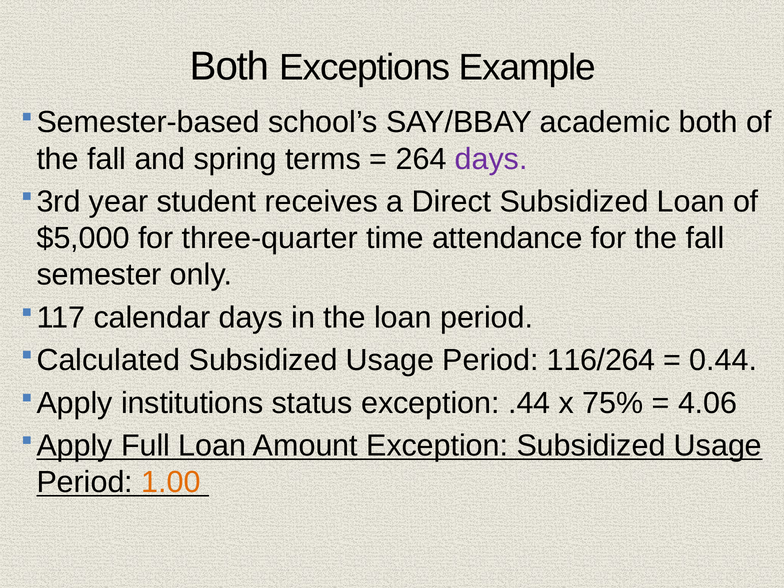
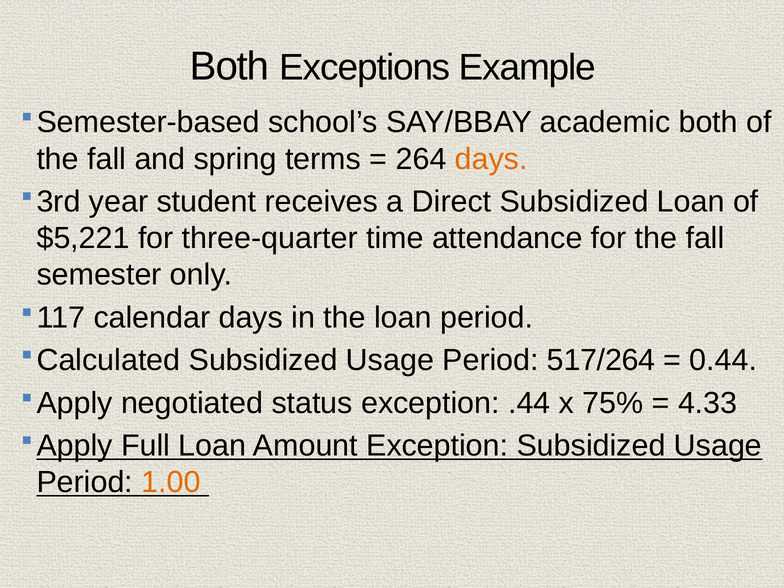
days colour: purple -> orange (491, 159)
$5,000: $5,000 -> $5,221 (83, 238)
116/264: 116/264 -> 517/264 (601, 360)
institutions: institutions -> negotiated (192, 403)
4.06: 4.06 -> 4.33 (708, 403)
